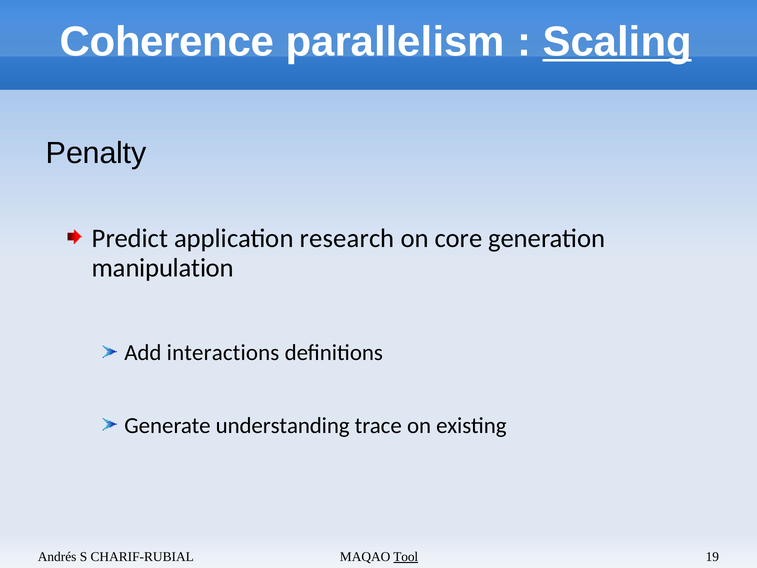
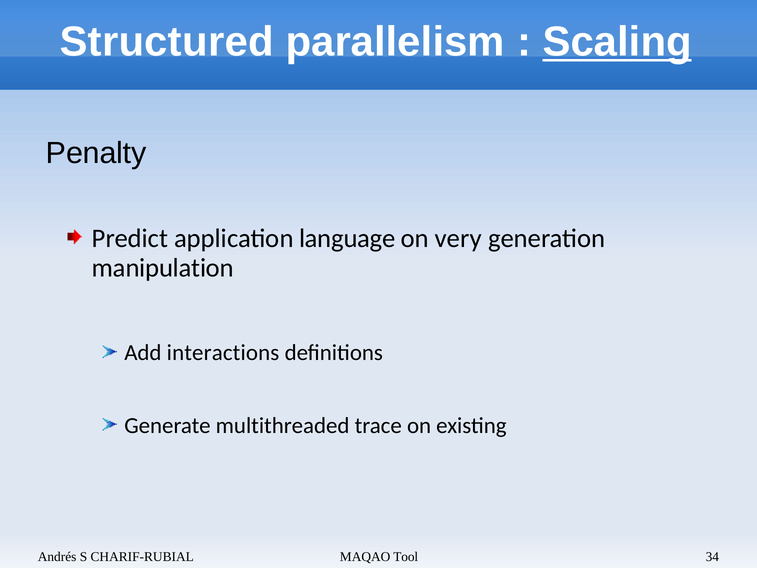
Coherence: Coherence -> Structured (167, 42)
research: research -> language (347, 238)
core: core -> very (458, 238)
understanding: understanding -> multithreaded (283, 425)
Tool underline: present -> none (406, 556)
19: 19 -> 34 (712, 556)
